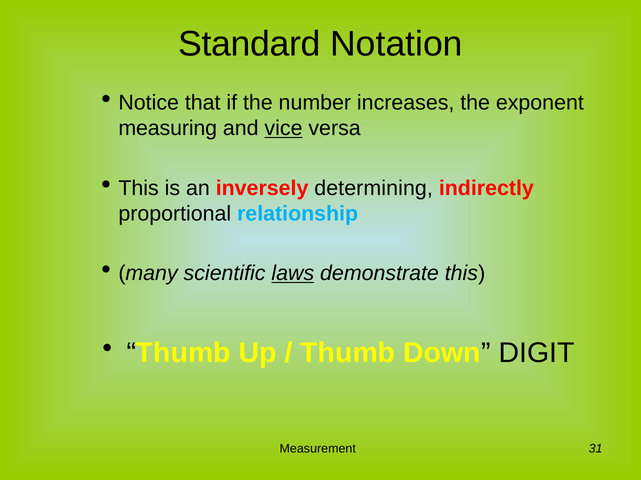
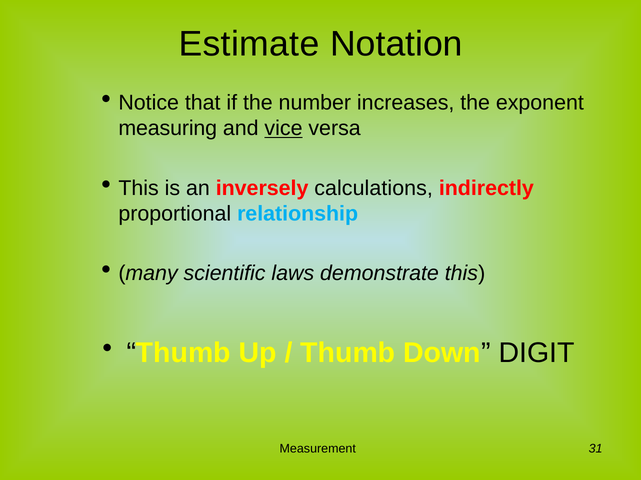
Standard: Standard -> Estimate (249, 44)
determining: determining -> calculations (374, 188)
laws underline: present -> none (293, 274)
